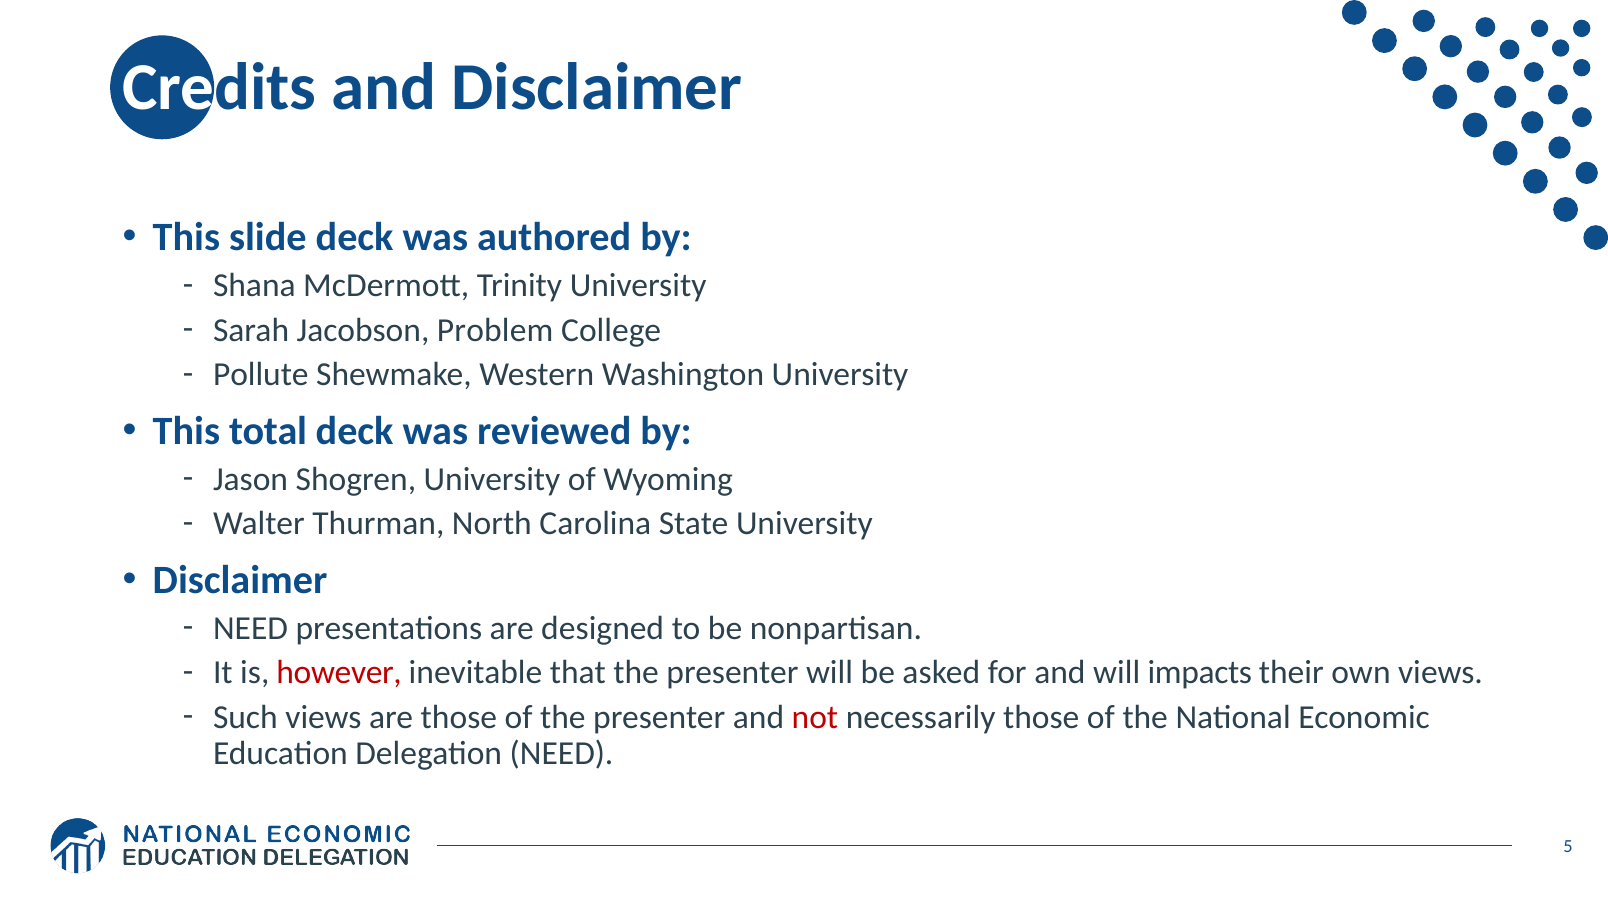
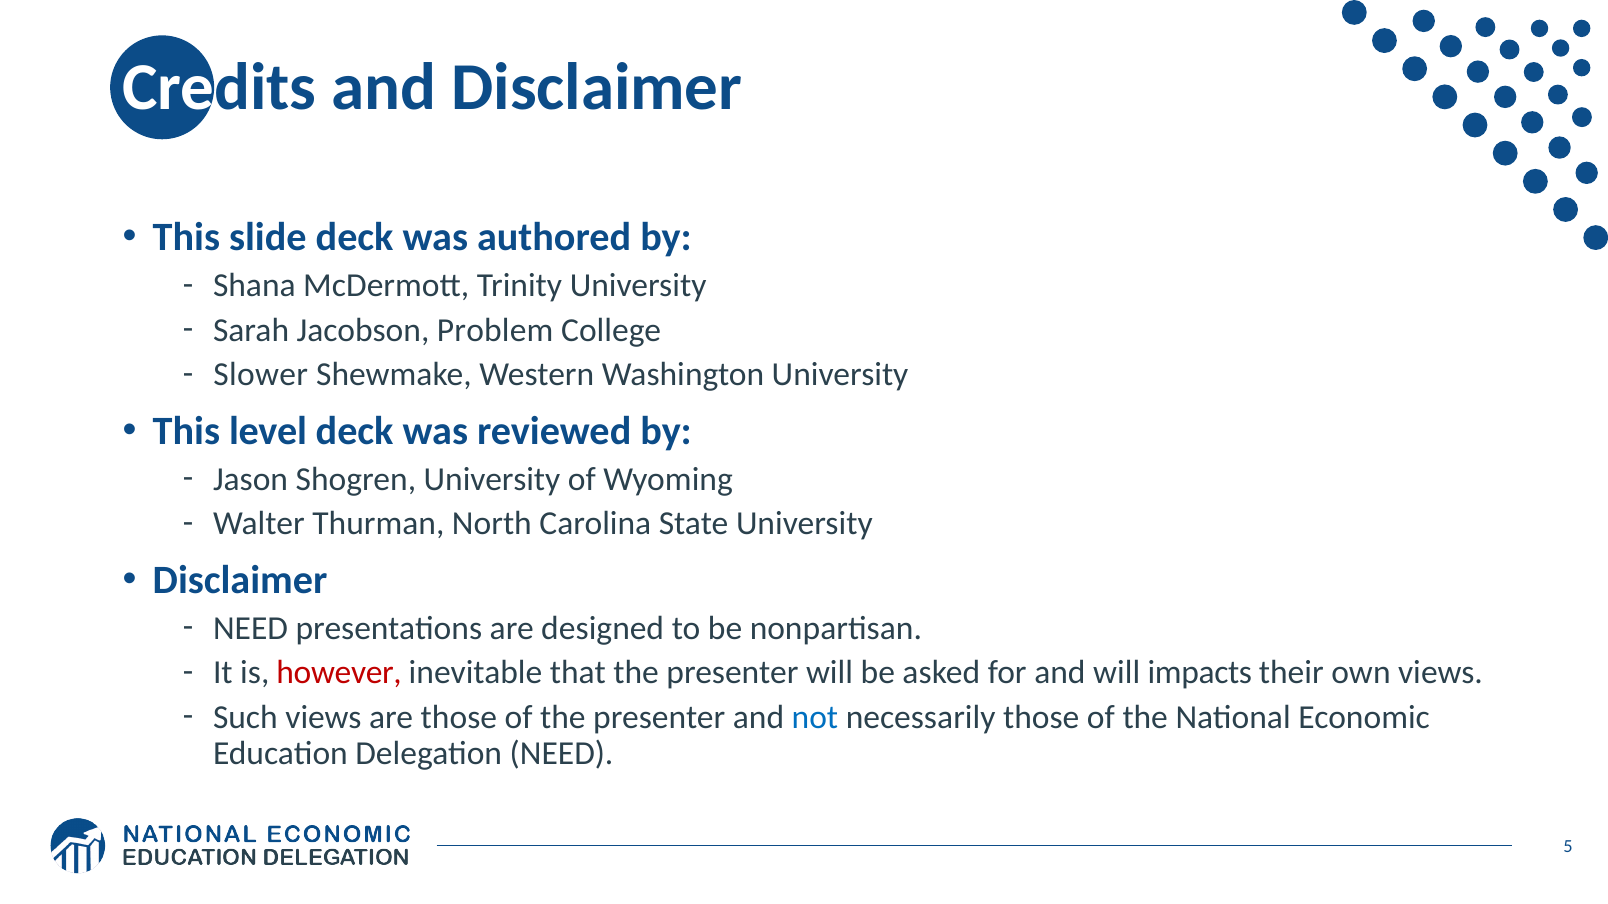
Pollute: Pollute -> Slower (261, 375)
total: total -> level (268, 431)
not colour: red -> blue (815, 718)
